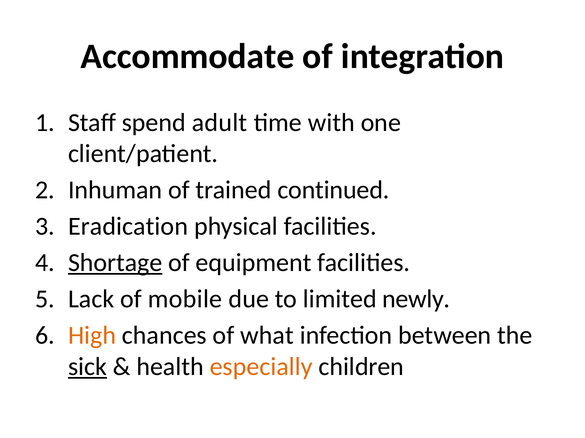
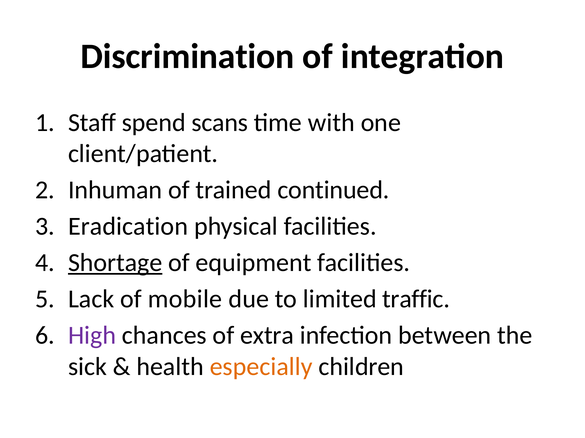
Accommodate: Accommodate -> Discrimination (187, 57)
adult: adult -> scans (220, 123)
newly: newly -> traffic (416, 300)
High colour: orange -> purple (92, 336)
what: what -> extra (267, 336)
sick underline: present -> none (87, 367)
